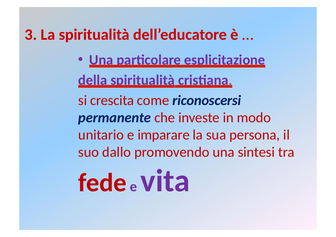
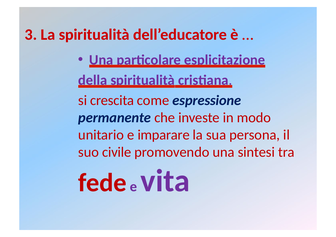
riconoscersi: riconoscersi -> espressione (207, 101)
dallo: dallo -> civile (117, 152)
